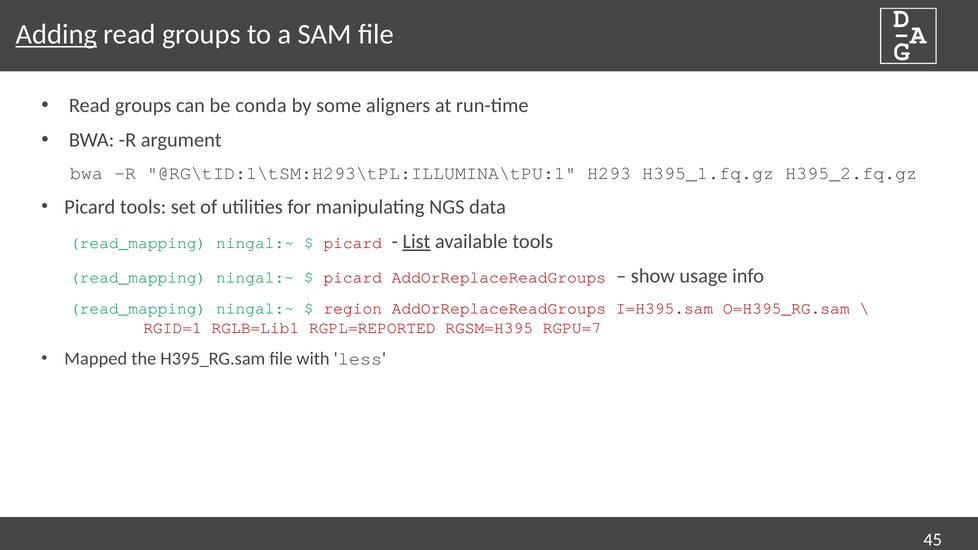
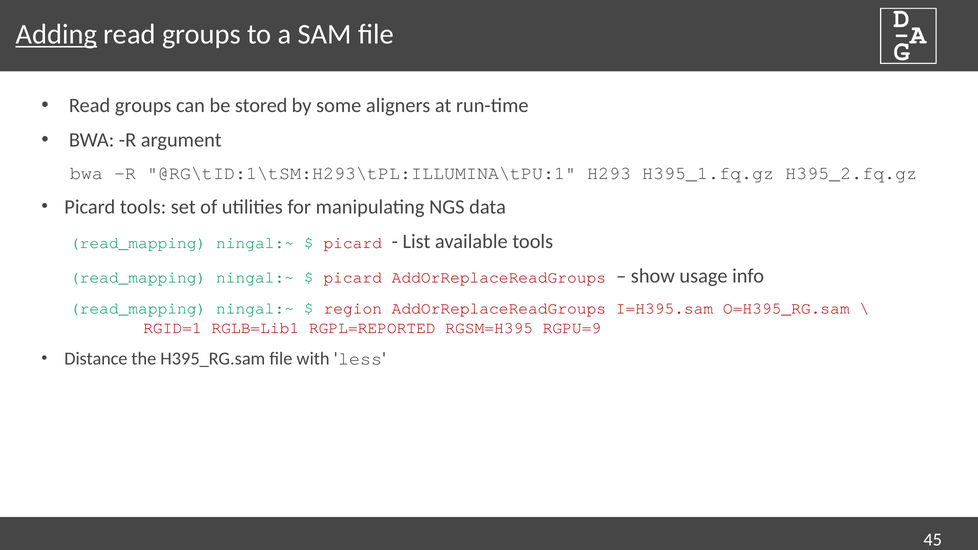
conda: conda -> stored (261, 105)
List underline: present -> none (416, 242)
RGPU=7: RGPU=7 -> RGPU=9 (572, 328)
Mapped: Mapped -> Distance (96, 359)
